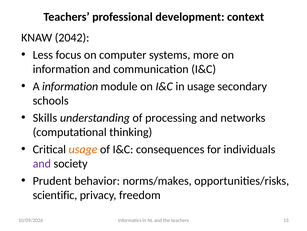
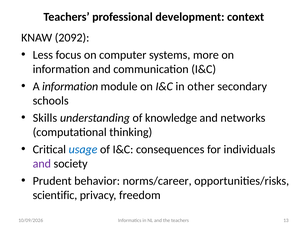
2042: 2042 -> 2092 (72, 38)
in usage: usage -> other (201, 86)
processing: processing -> knowledge (171, 117)
usage colour: orange -> blue (83, 149)
norms/makes: norms/makes -> norms/career (157, 180)
